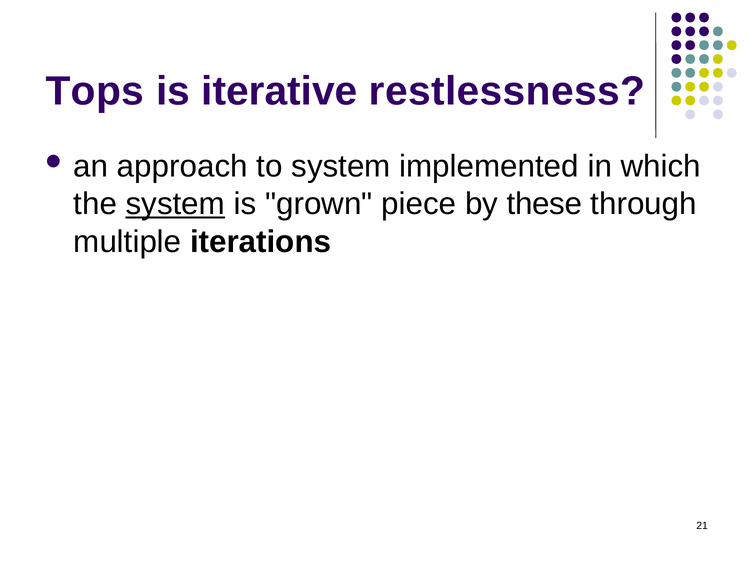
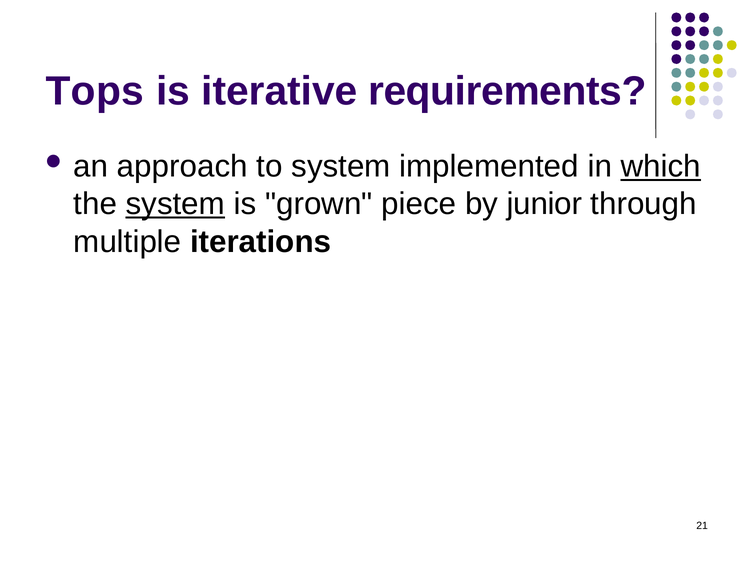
restlessness: restlessness -> requirements (507, 91)
which underline: none -> present (661, 166)
these: these -> junior (544, 204)
